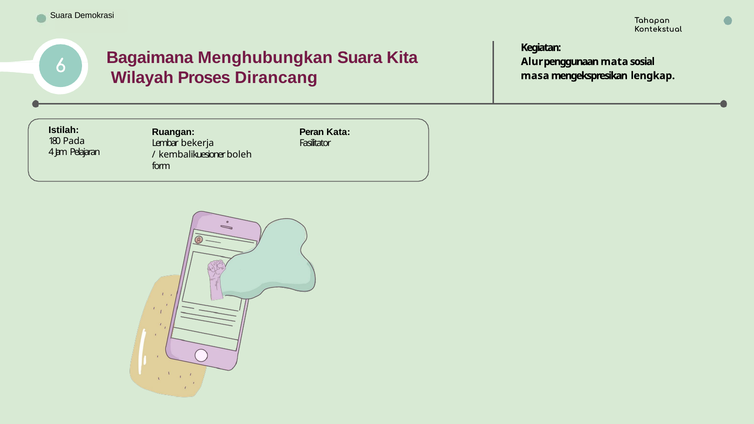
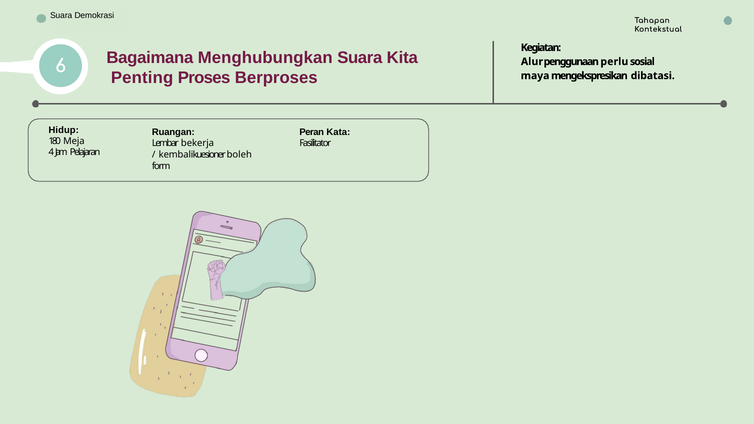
mata: mata -> perlu (614, 62)
Wilayah: Wilayah -> Penting (142, 78)
Dirancang: Dirancang -> Berproses (276, 78)
masa: masa -> maya (535, 76)
lengkap: lengkap -> dibatasi (653, 76)
Istilah: Istilah -> Hidup (64, 130)
Pada: Pada -> Meja (74, 141)
